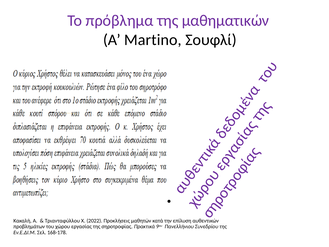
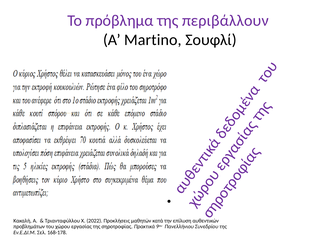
μαθηματικών: μαθηματικών -> περιβάλλουν (225, 21)
